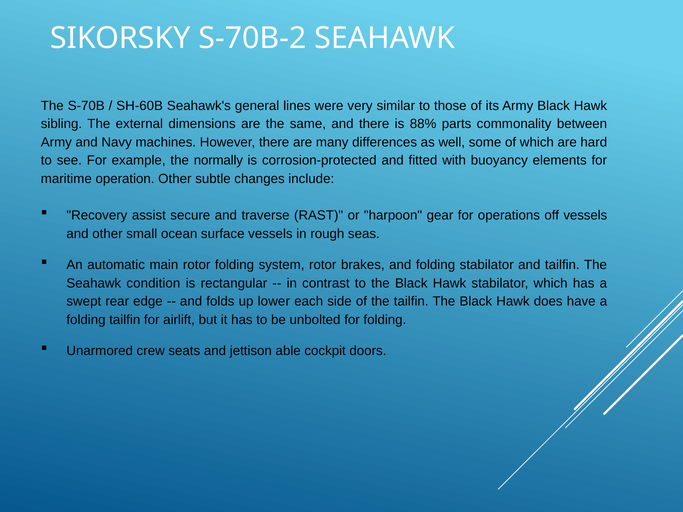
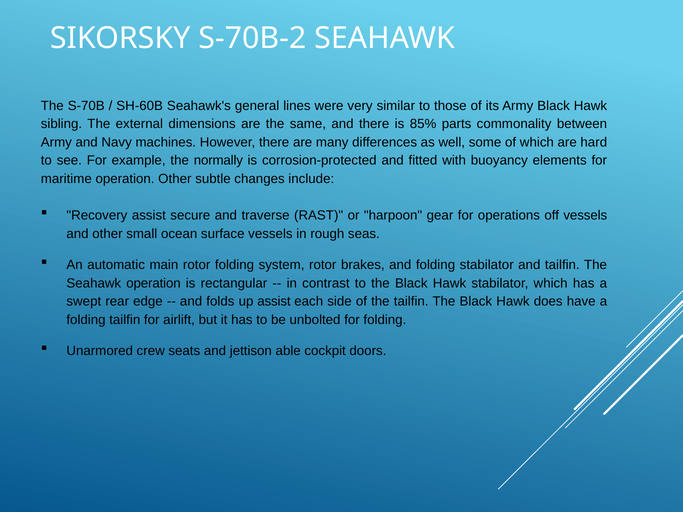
88%: 88% -> 85% (423, 124)
Seahawk condition: condition -> operation (153, 283)
up lower: lower -> assist (274, 302)
